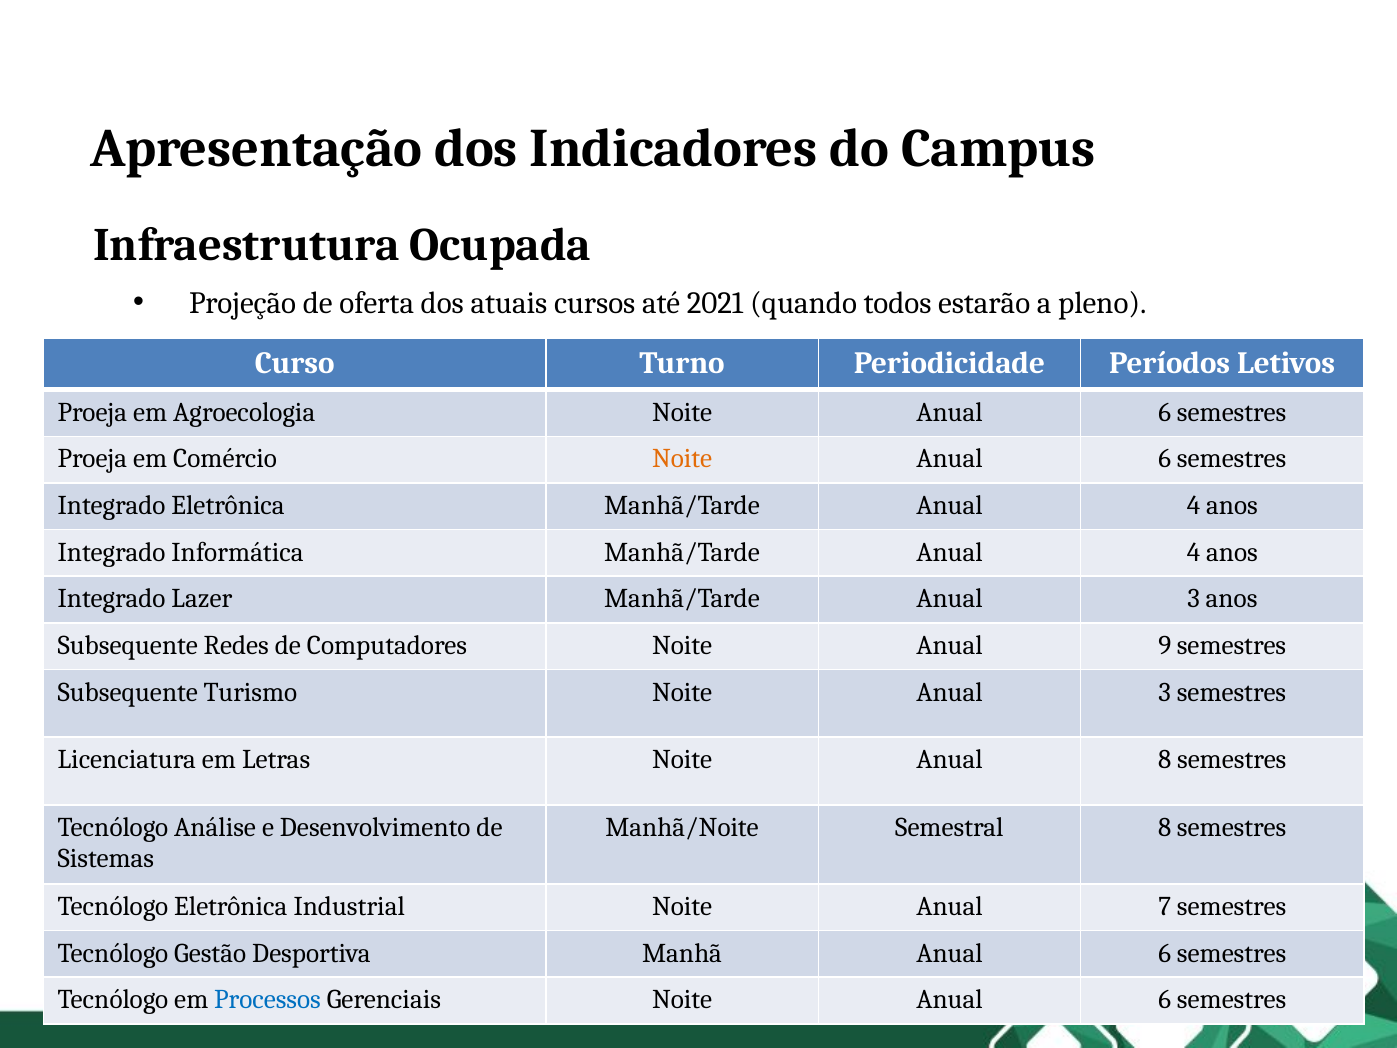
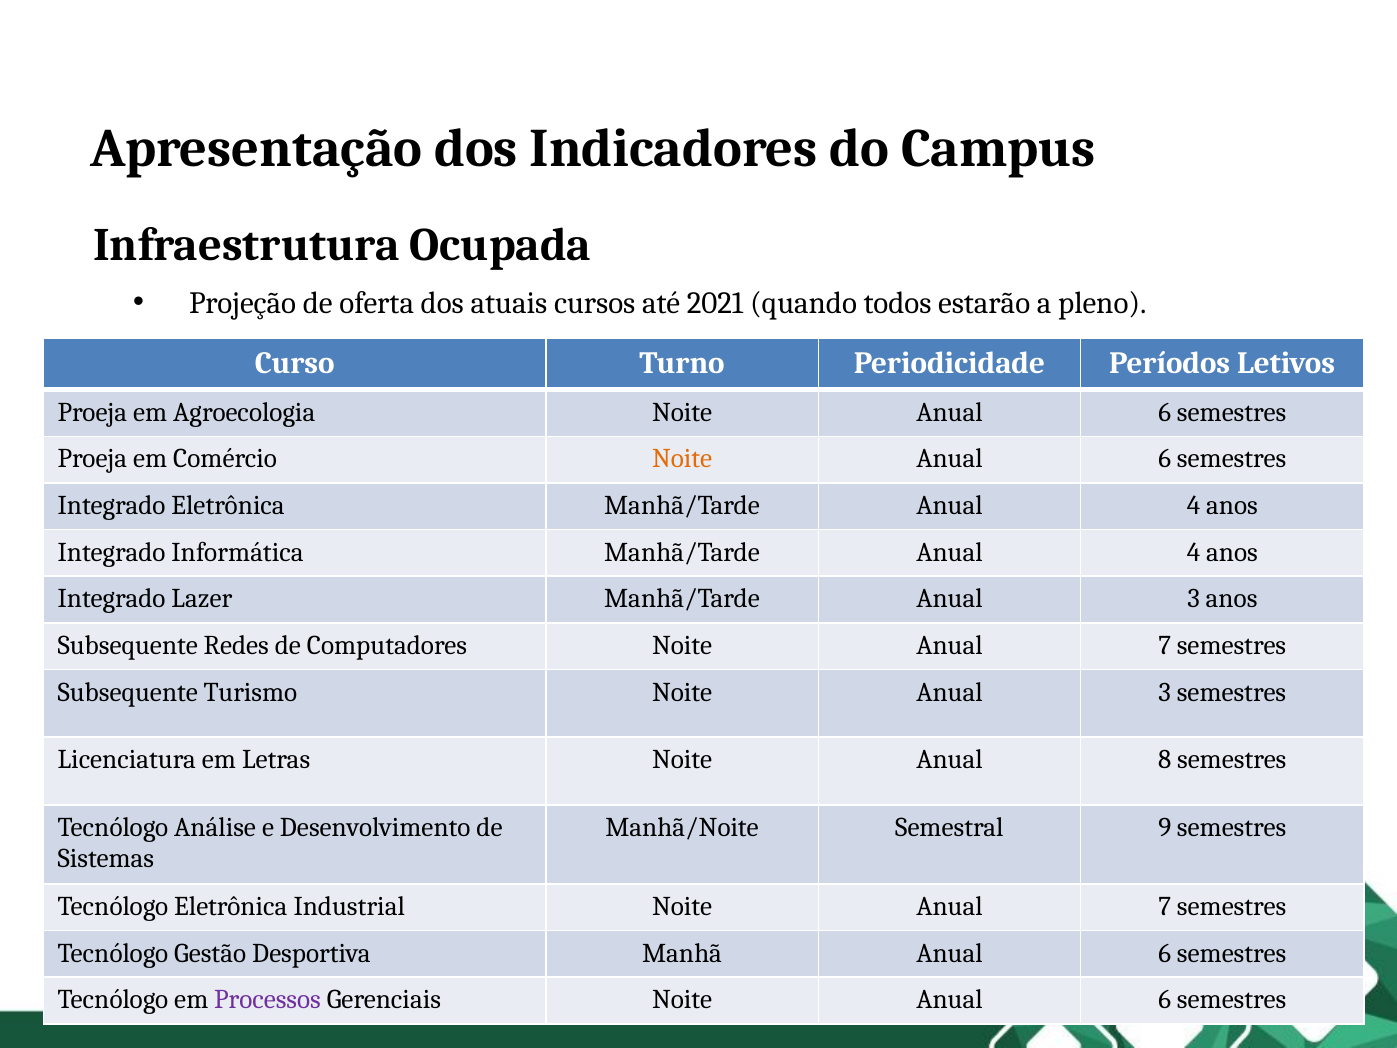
Computadores Noite Anual 9: 9 -> 7 (1165, 645)
Semestral 8: 8 -> 9 (1165, 827)
Processos colour: blue -> purple (267, 1000)
